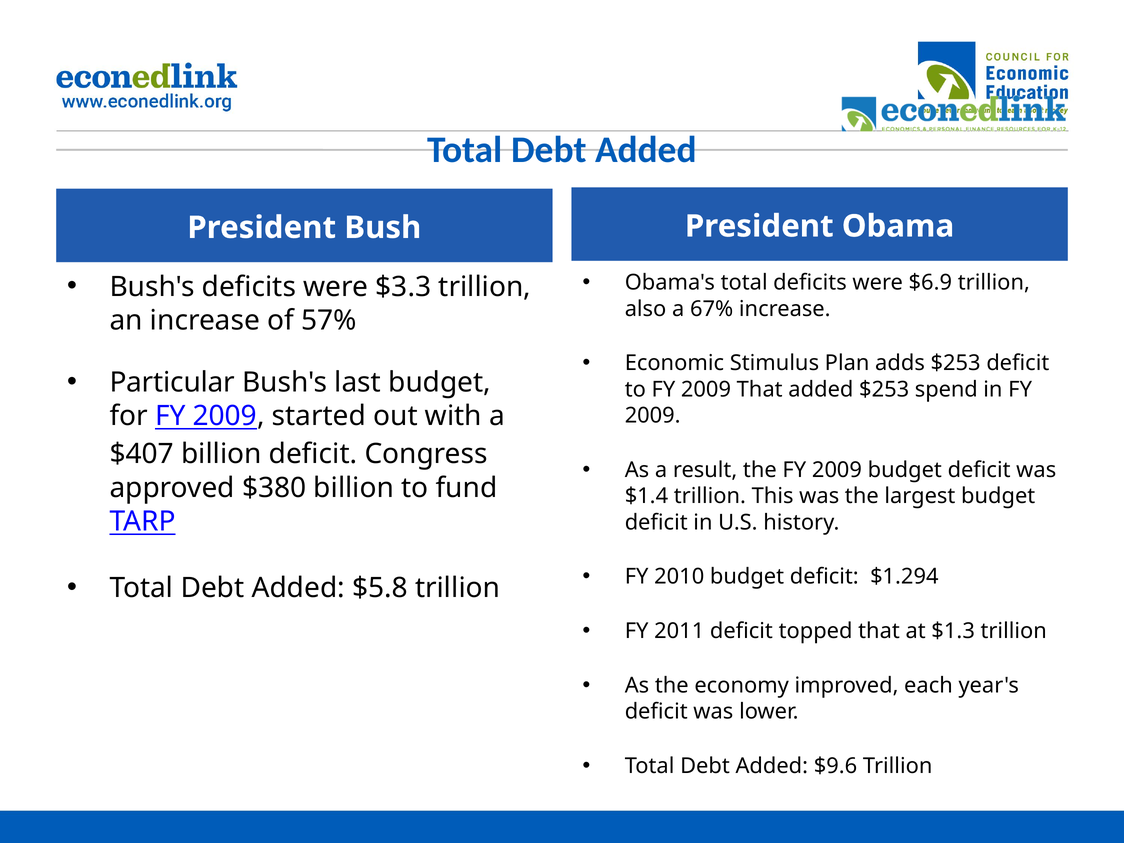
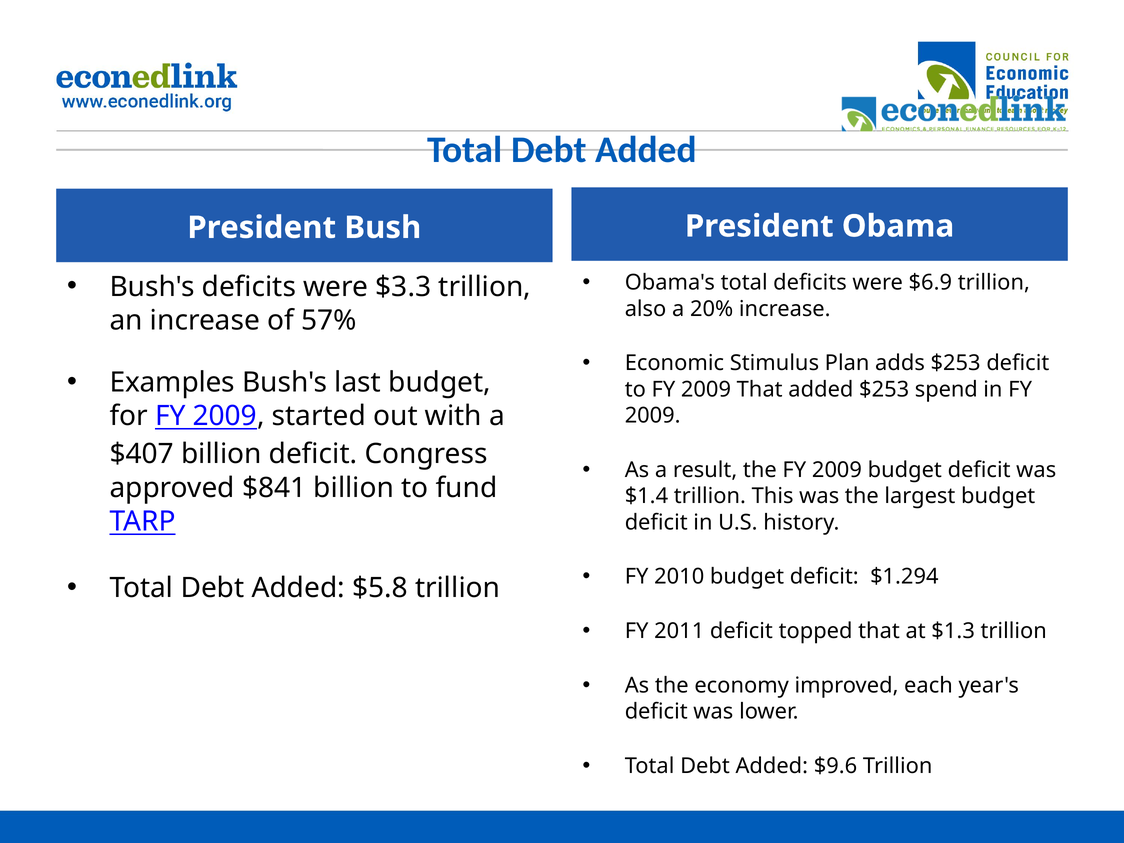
67%: 67% -> 20% (712, 309)
Particular: Particular -> Examples (172, 382)
$380: $380 -> $841 (274, 488)
